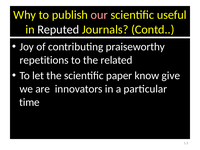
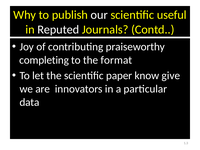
our colour: pink -> white (99, 15)
repetitions: repetitions -> completing (44, 60)
related: related -> format (116, 60)
time: time -> data (29, 102)
